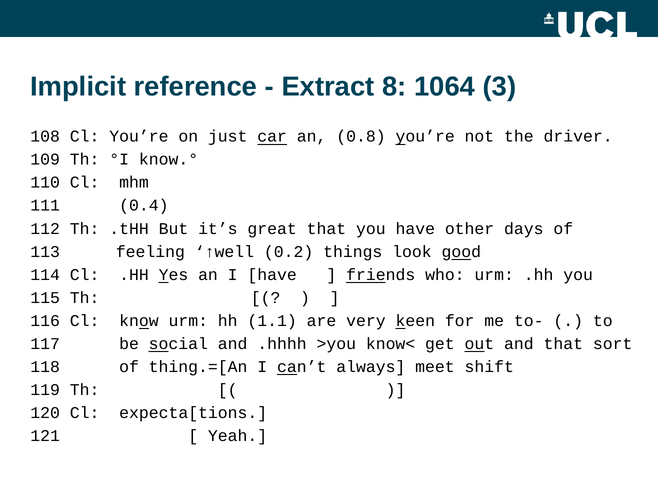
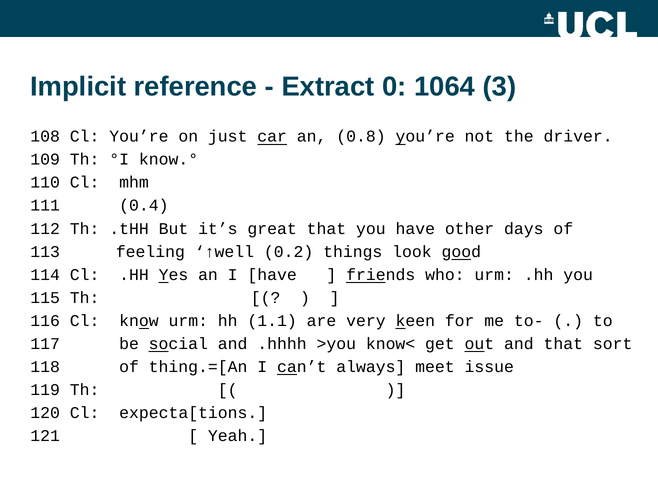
8: 8 -> 0 (394, 87)
shift: shift -> issue (489, 367)
